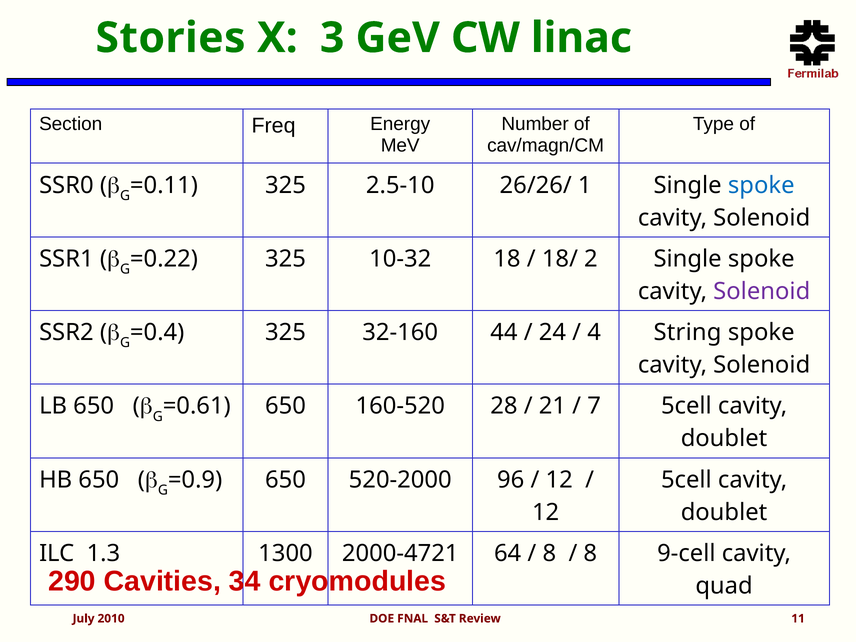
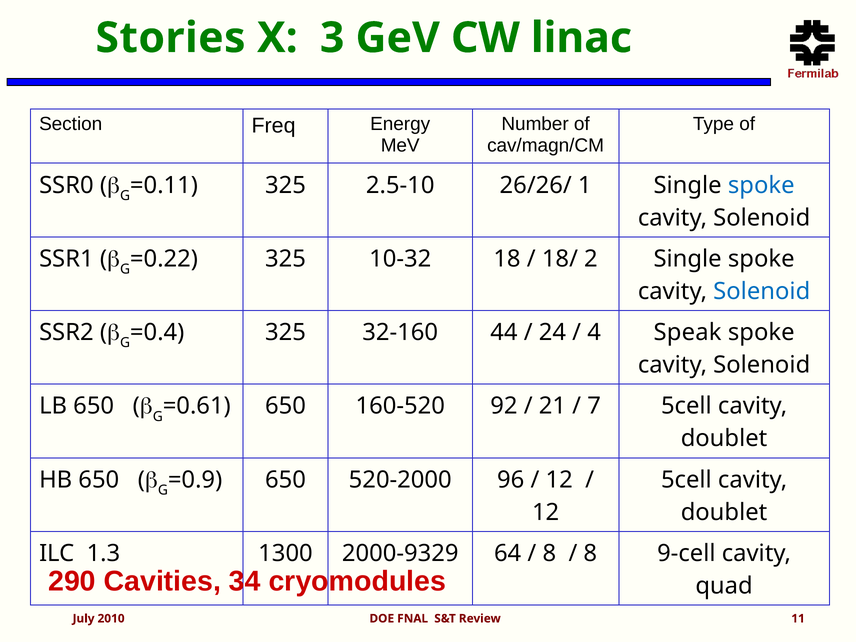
Solenoid colour: purple -> blue (762, 291)
String: String -> Speak (688, 332)
28: 28 -> 92 (504, 406)
2000-4721: 2000-4721 -> 2000-9329 (400, 553)
